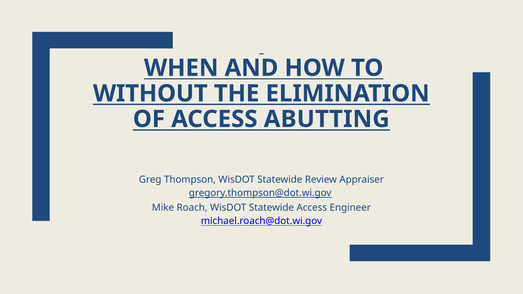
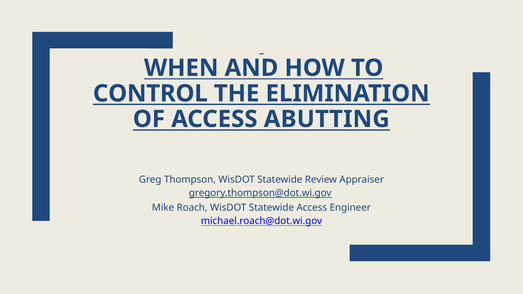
WITHOUT: WITHOUT -> CONTROL (150, 94)
